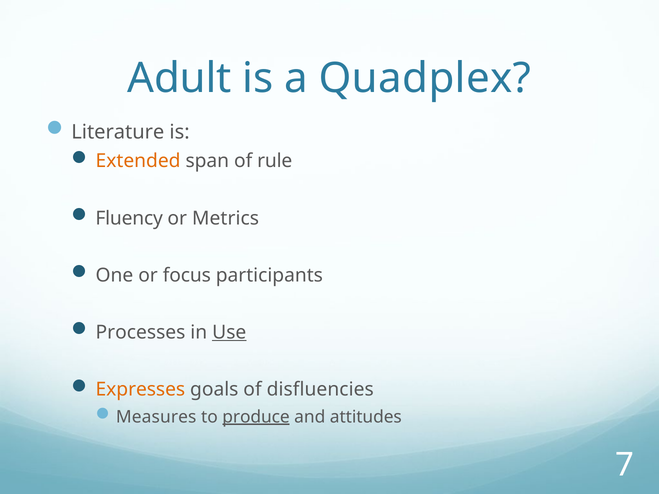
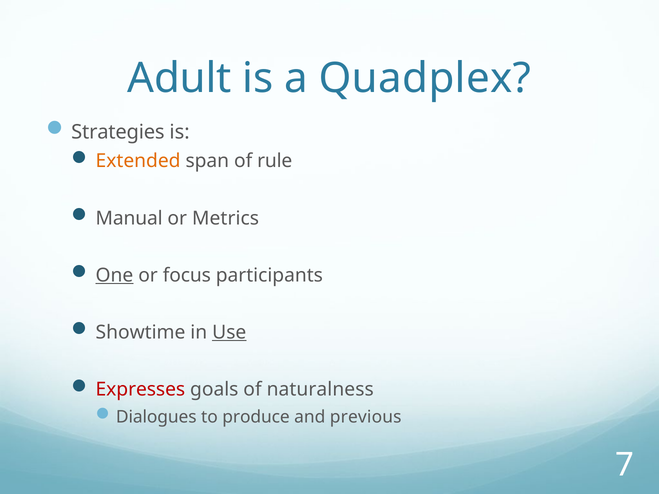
Literature: Literature -> Strategies (118, 132)
Fluency: Fluency -> Manual (129, 218)
One underline: none -> present (114, 275)
Processes: Processes -> Showtime (141, 333)
Expresses colour: orange -> red (140, 390)
disfluencies: disfluencies -> naturalness (320, 390)
Measures: Measures -> Dialogues (156, 417)
produce underline: present -> none (256, 417)
attitudes: attitudes -> previous (366, 417)
